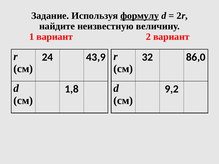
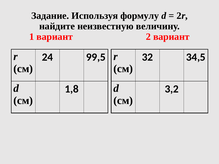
формулу underline: present -> none (140, 16)
43,9: 43,9 -> 99,5 (96, 57)
86,0: 86,0 -> 34,5 (196, 57)
9,2: 9,2 -> 3,2 (172, 89)
